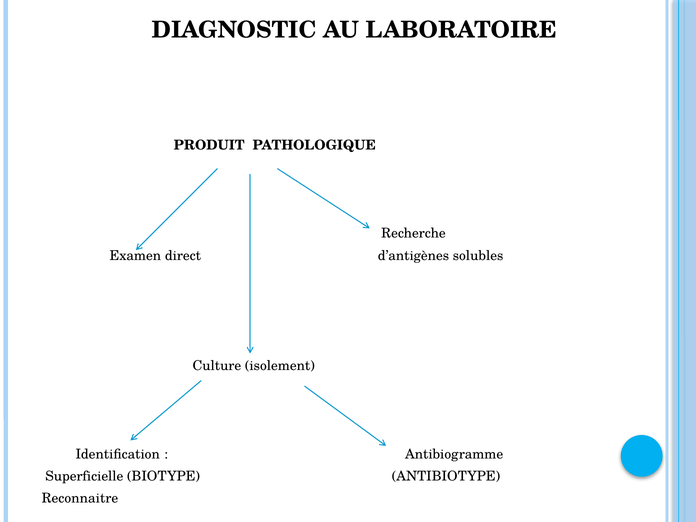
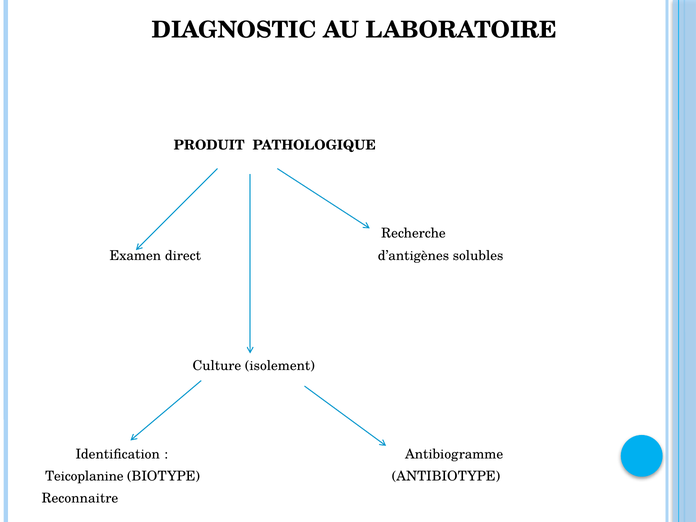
Superficielle: Superficielle -> Teicoplanine (84, 476)
